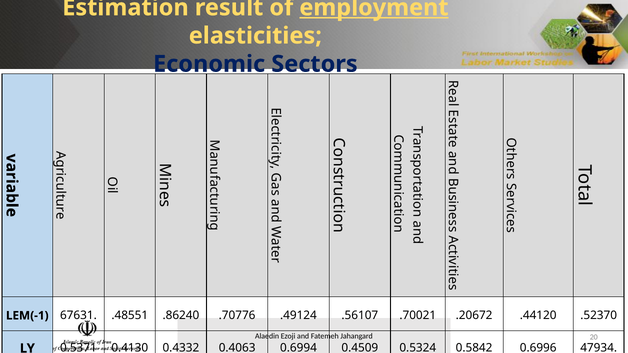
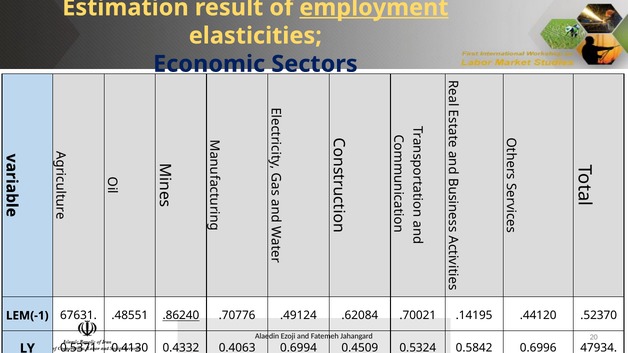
.86240 underline: none -> present (181, 316)
.56107: .56107 -> .62084 (360, 316)
.20672: .20672 -> .14195 (474, 316)
